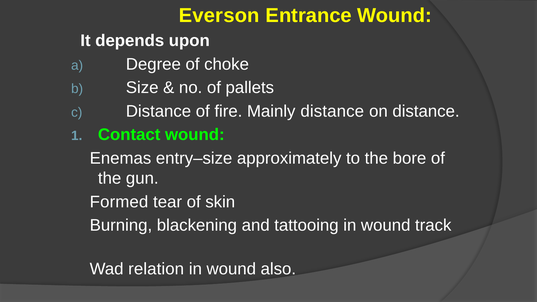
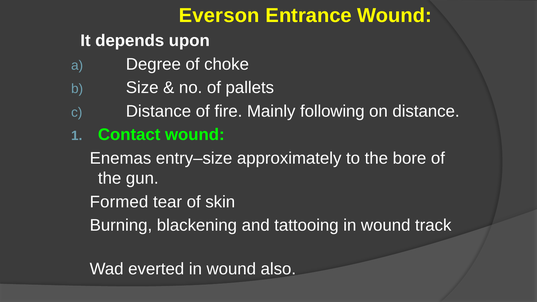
Mainly distance: distance -> following (332, 111)
relation: relation -> everted (156, 269)
